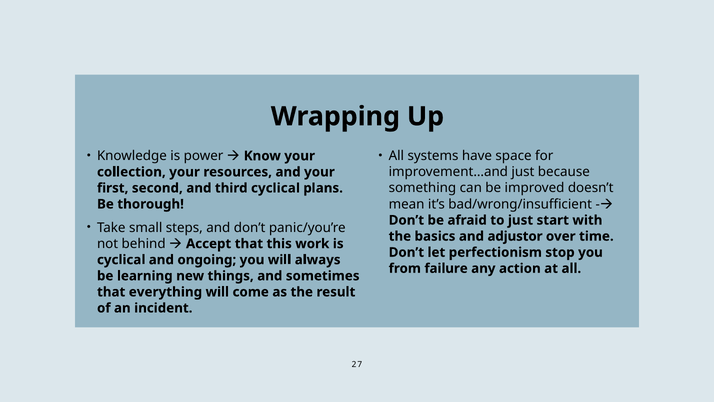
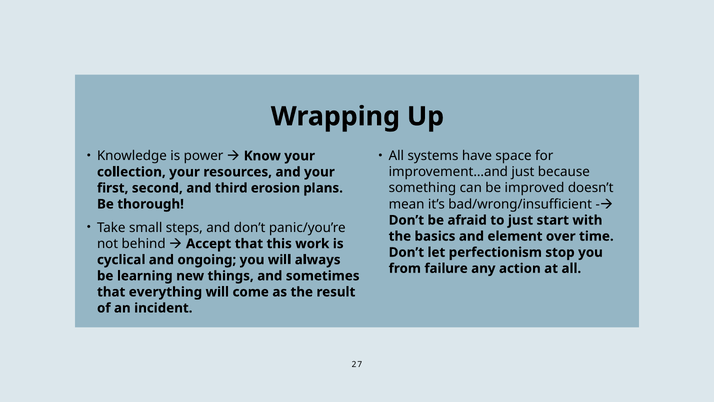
third cyclical: cyclical -> erosion (276, 188)
adjustor: adjustor -> element (515, 236)
